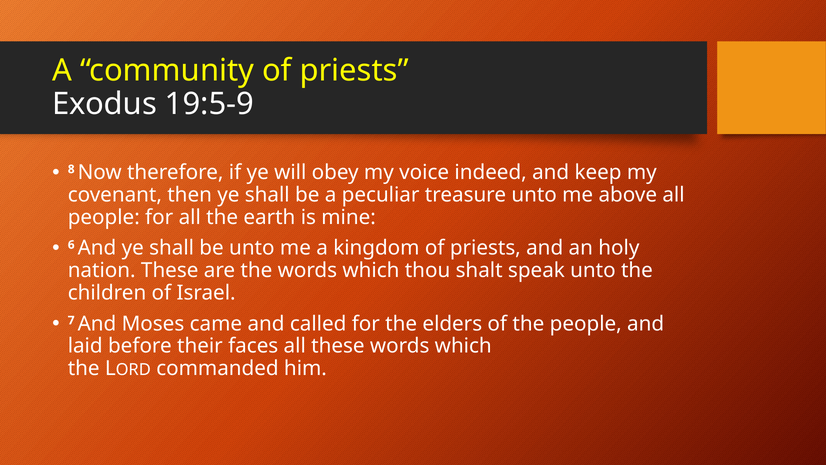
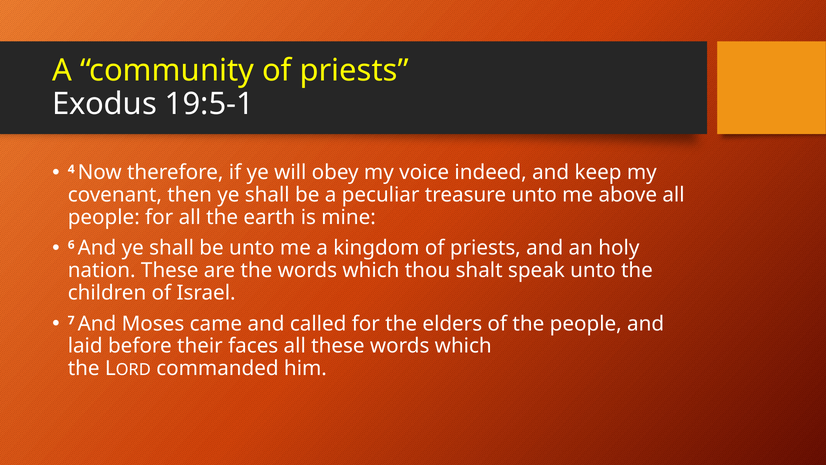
19:5-9: 19:5-9 -> 19:5-1 (210, 104)
8: 8 -> 4 (71, 169)
